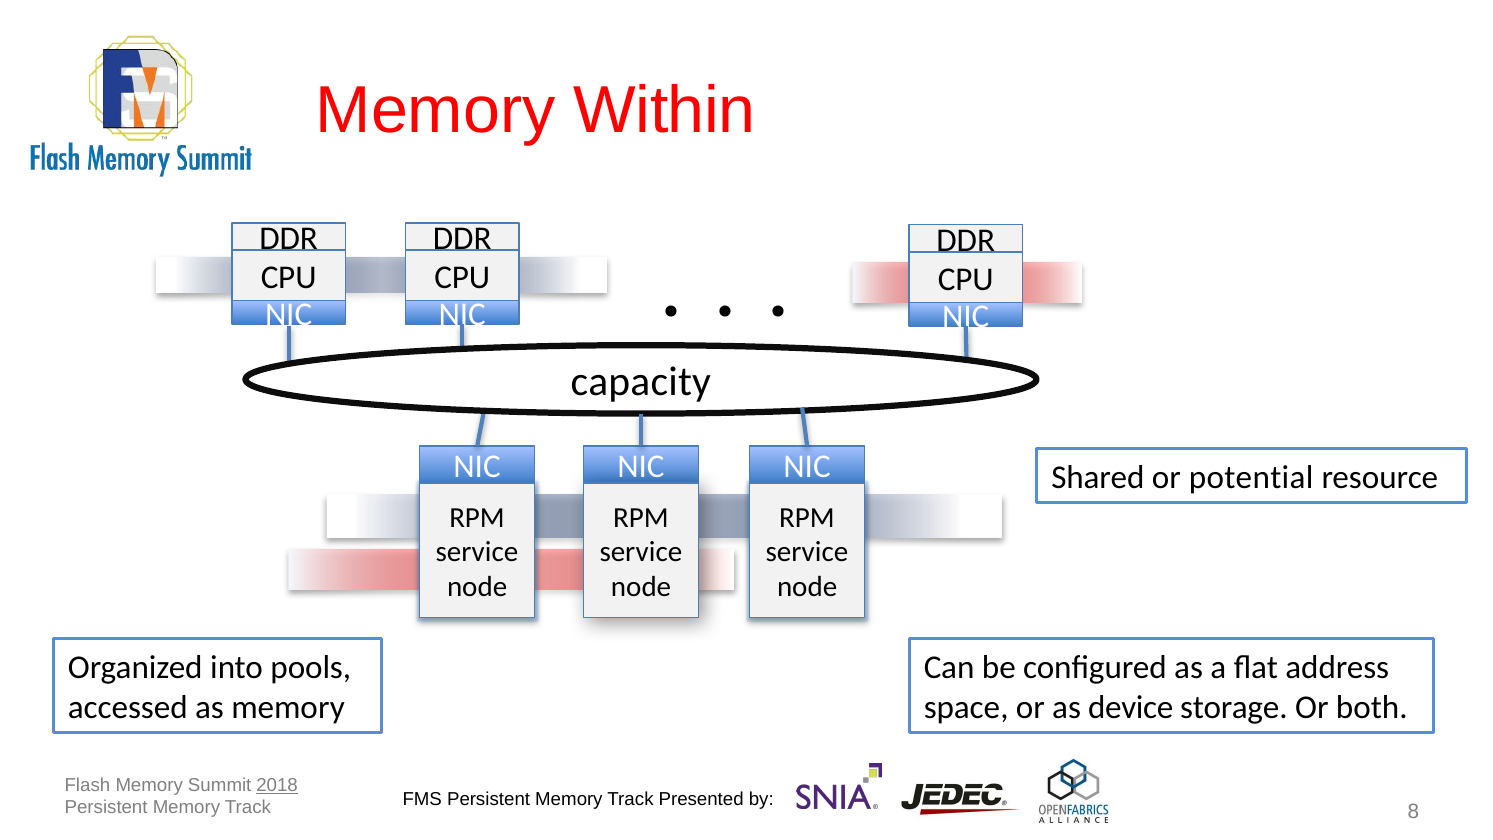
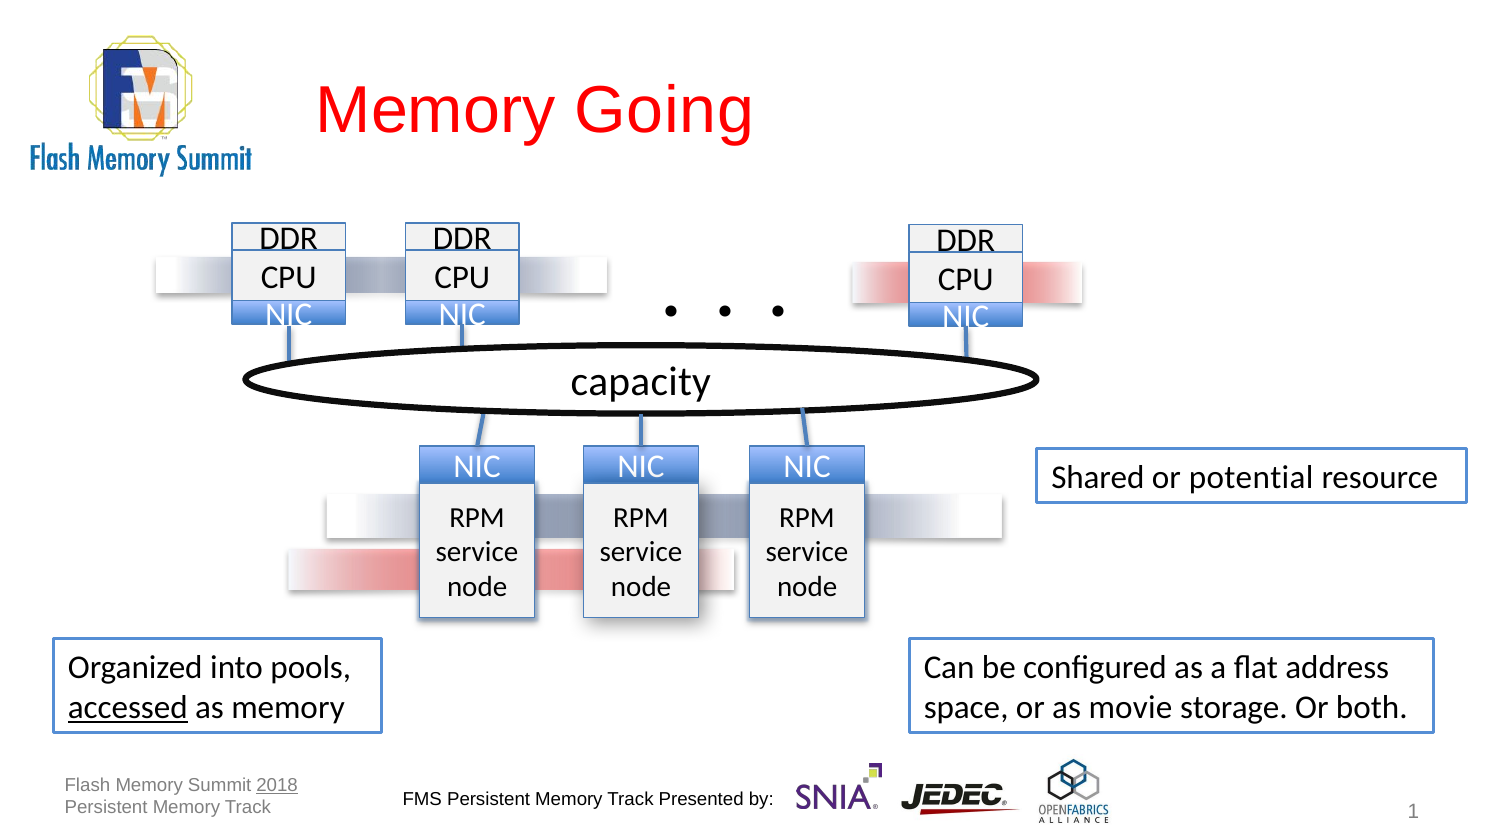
Within: Within -> Going (664, 111)
accessed underline: none -> present (128, 707)
device: device -> movie (1130, 707)
8: 8 -> 1 (1413, 811)
